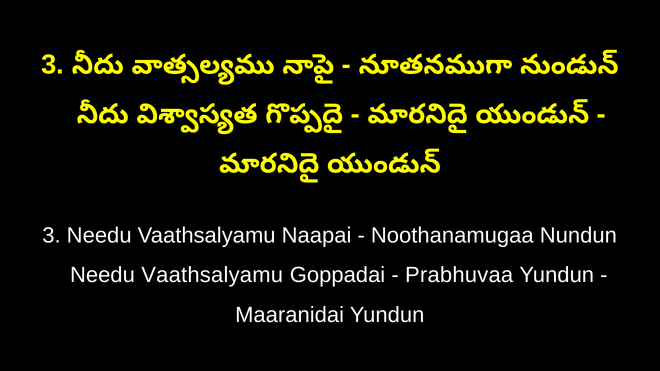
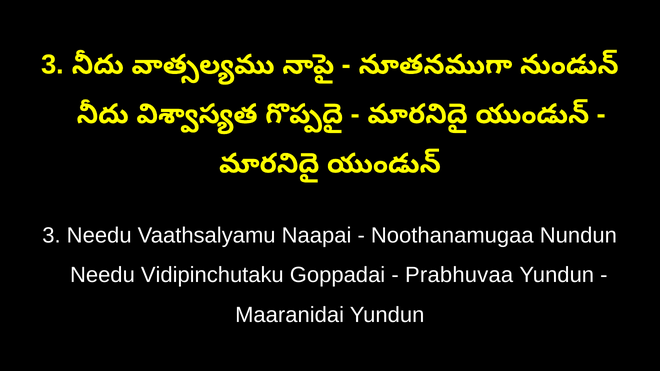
Vaathsalyamu: Vaathsalyamu -> Vidipinchutaku (212, 275)
